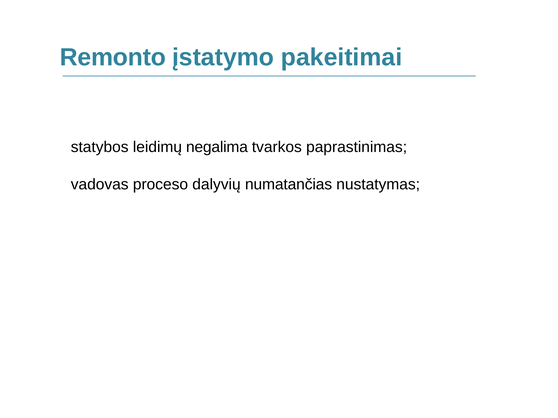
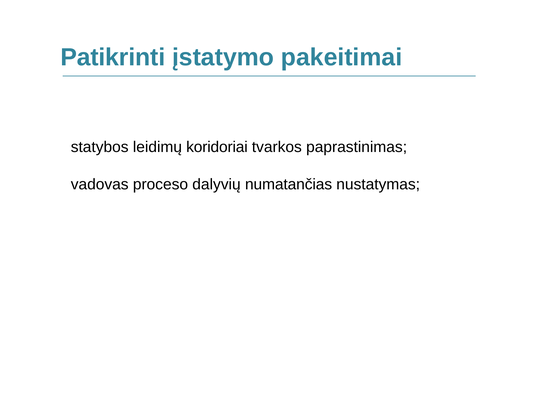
Remonto: Remonto -> Patikrinti (113, 57)
negalima: negalima -> koridoriai (217, 147)
